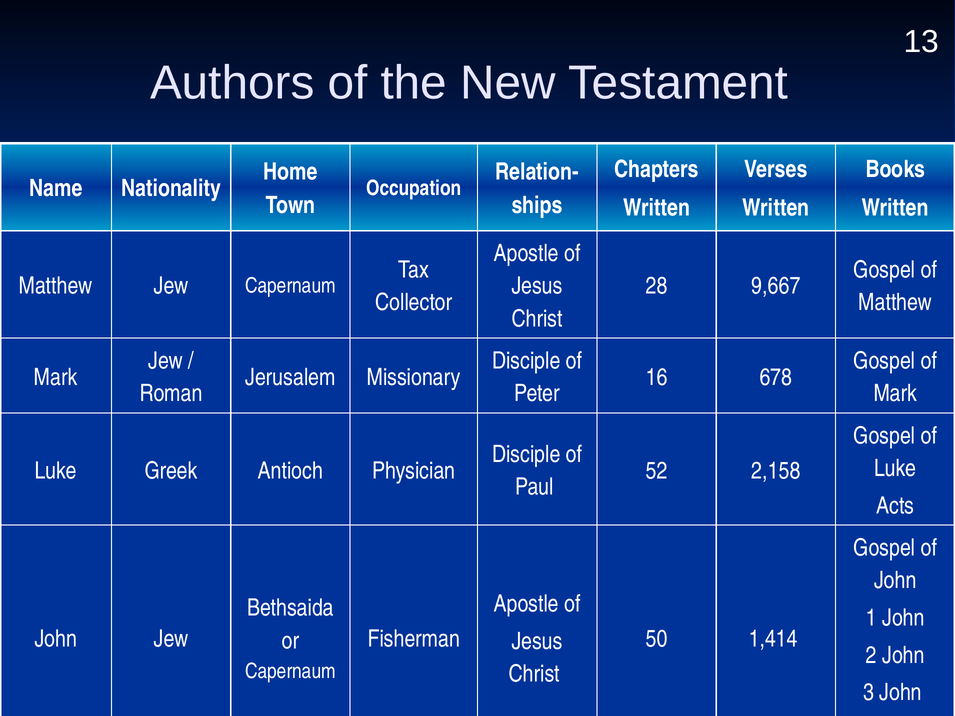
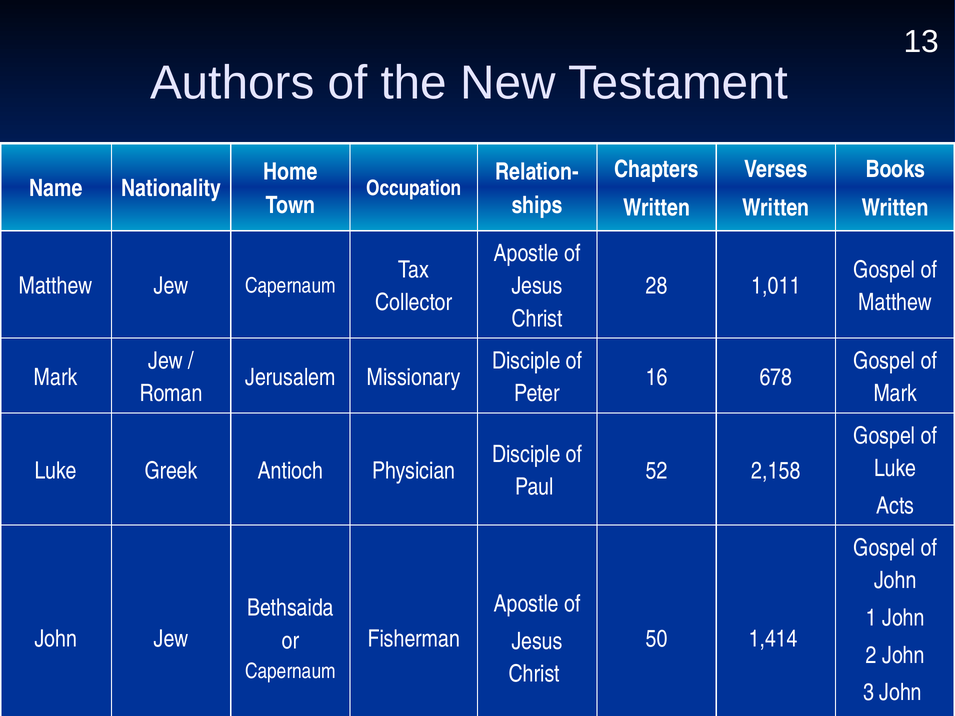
9,667: 9,667 -> 1,011 (776, 286)
